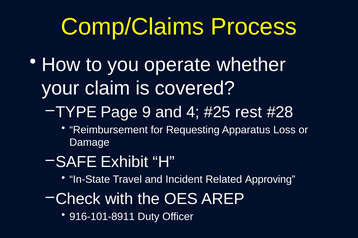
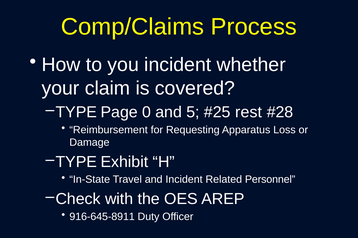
you operate: operate -> incident (178, 65)
9: 9 -> 0 (147, 112)
4: 4 -> 5 (193, 112)
SAFE: SAFE -> TYPE (76, 162)
Approving: Approving -> Personnel (270, 180)
916-101-8911: 916-101-8911 -> 916-645-8911 (102, 217)
